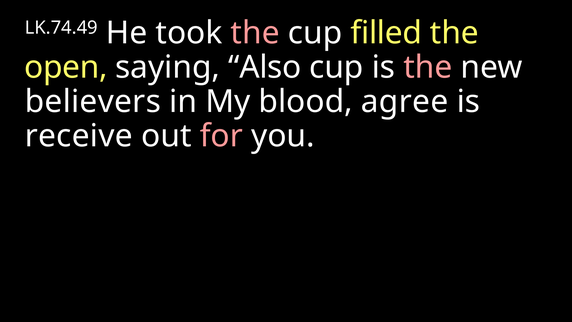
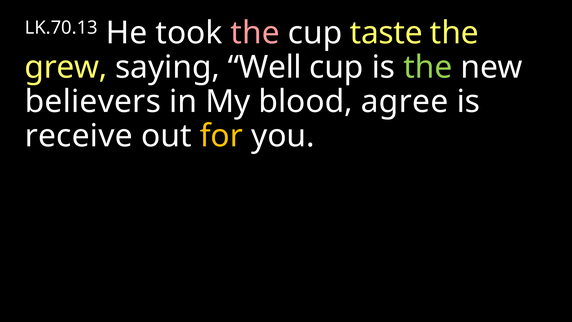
LK.74.49: LK.74.49 -> LK.70.13 (61, 28)
filled: filled -> taste (386, 33)
open: open -> grew (66, 67)
Also: Also -> Well (265, 67)
the colour: pink -> light green (428, 67)
for colour: pink -> yellow (221, 136)
